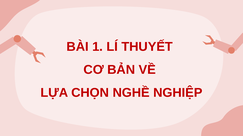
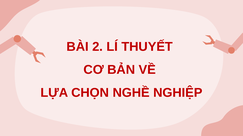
1: 1 -> 2 (98, 47)
